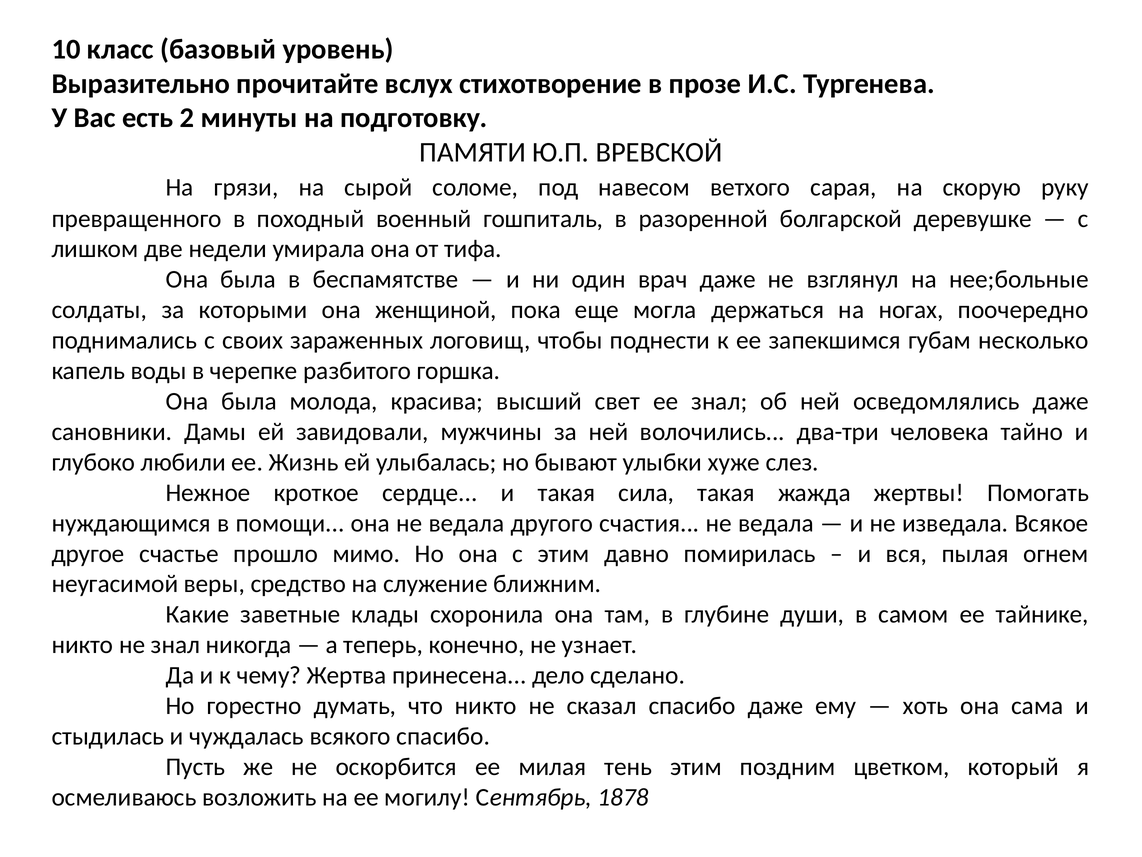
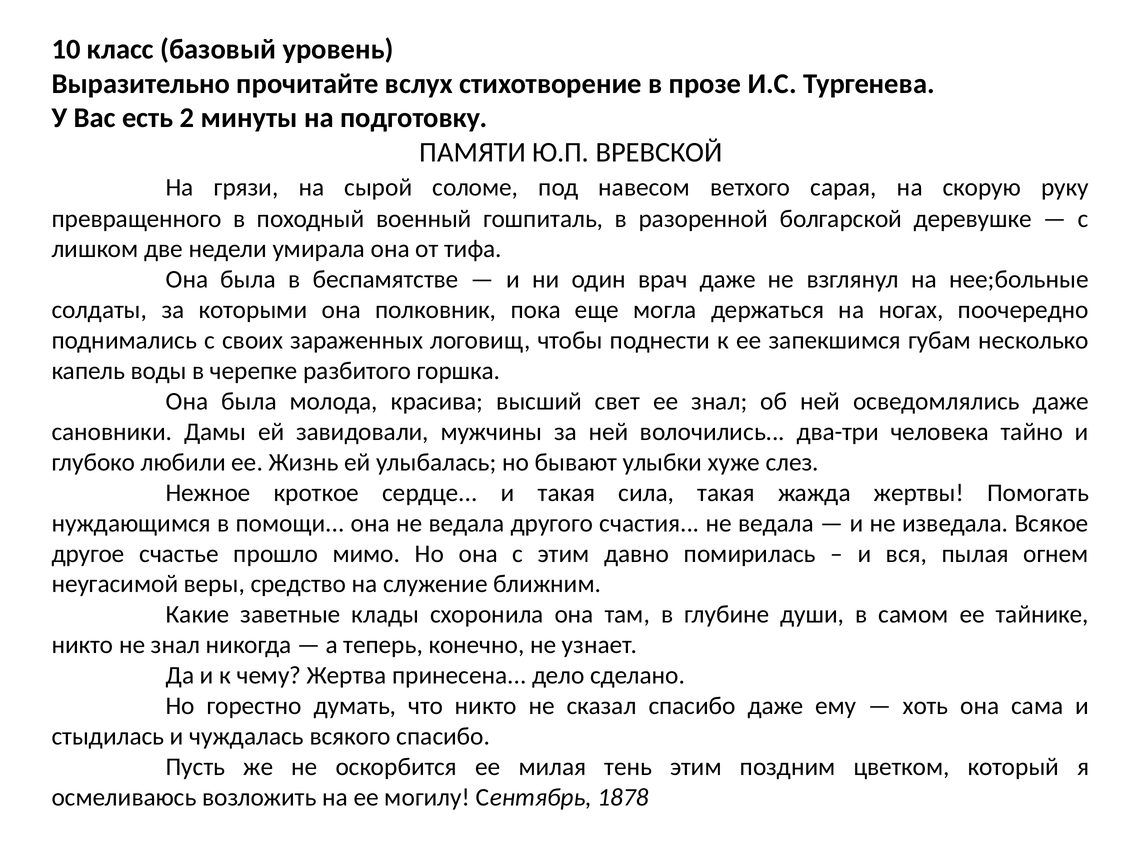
женщиной: женщиной -> полковник (436, 310)
